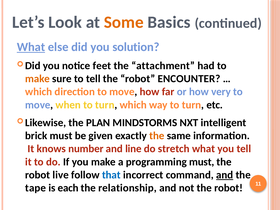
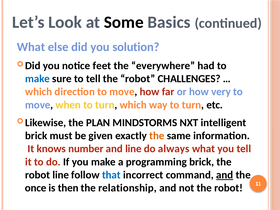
Some colour: orange -> black (124, 22)
What underline: present -> none (31, 47)
attachment: attachment -> everywhere (163, 66)
make colour: orange -> blue (38, 79)
ENCOUNTER: ENCOUNTER -> CHALLENGES (189, 79)
stretch: stretch -> always (174, 149)
programming must: must -> brick (202, 162)
robot live: live -> line (61, 175)
tape: tape -> once (36, 188)
each: each -> then (68, 188)
